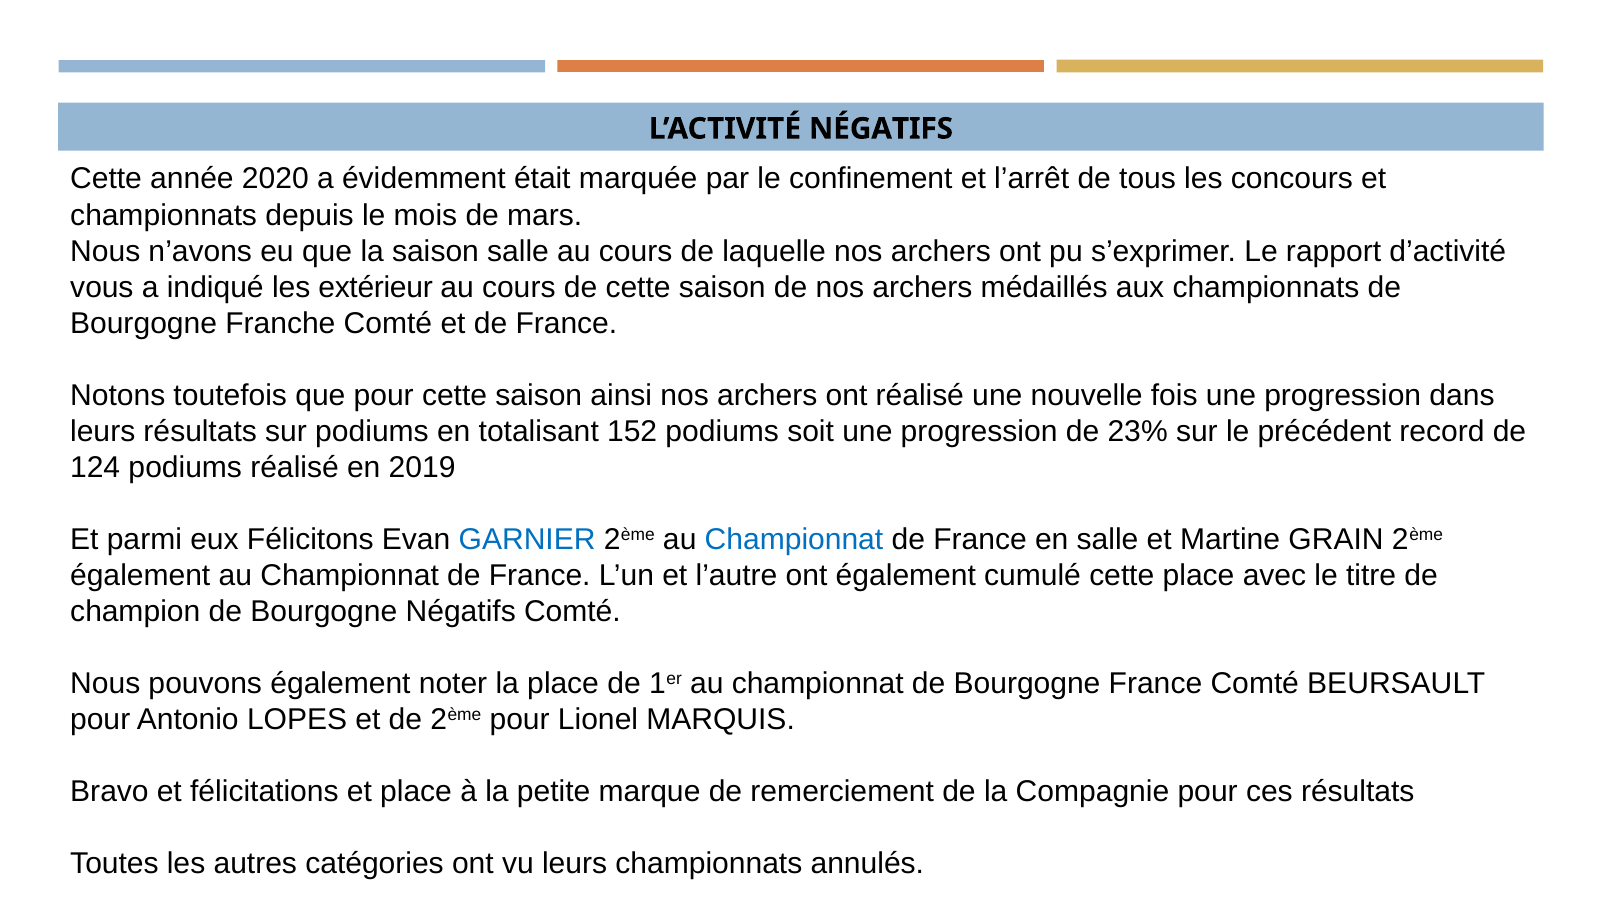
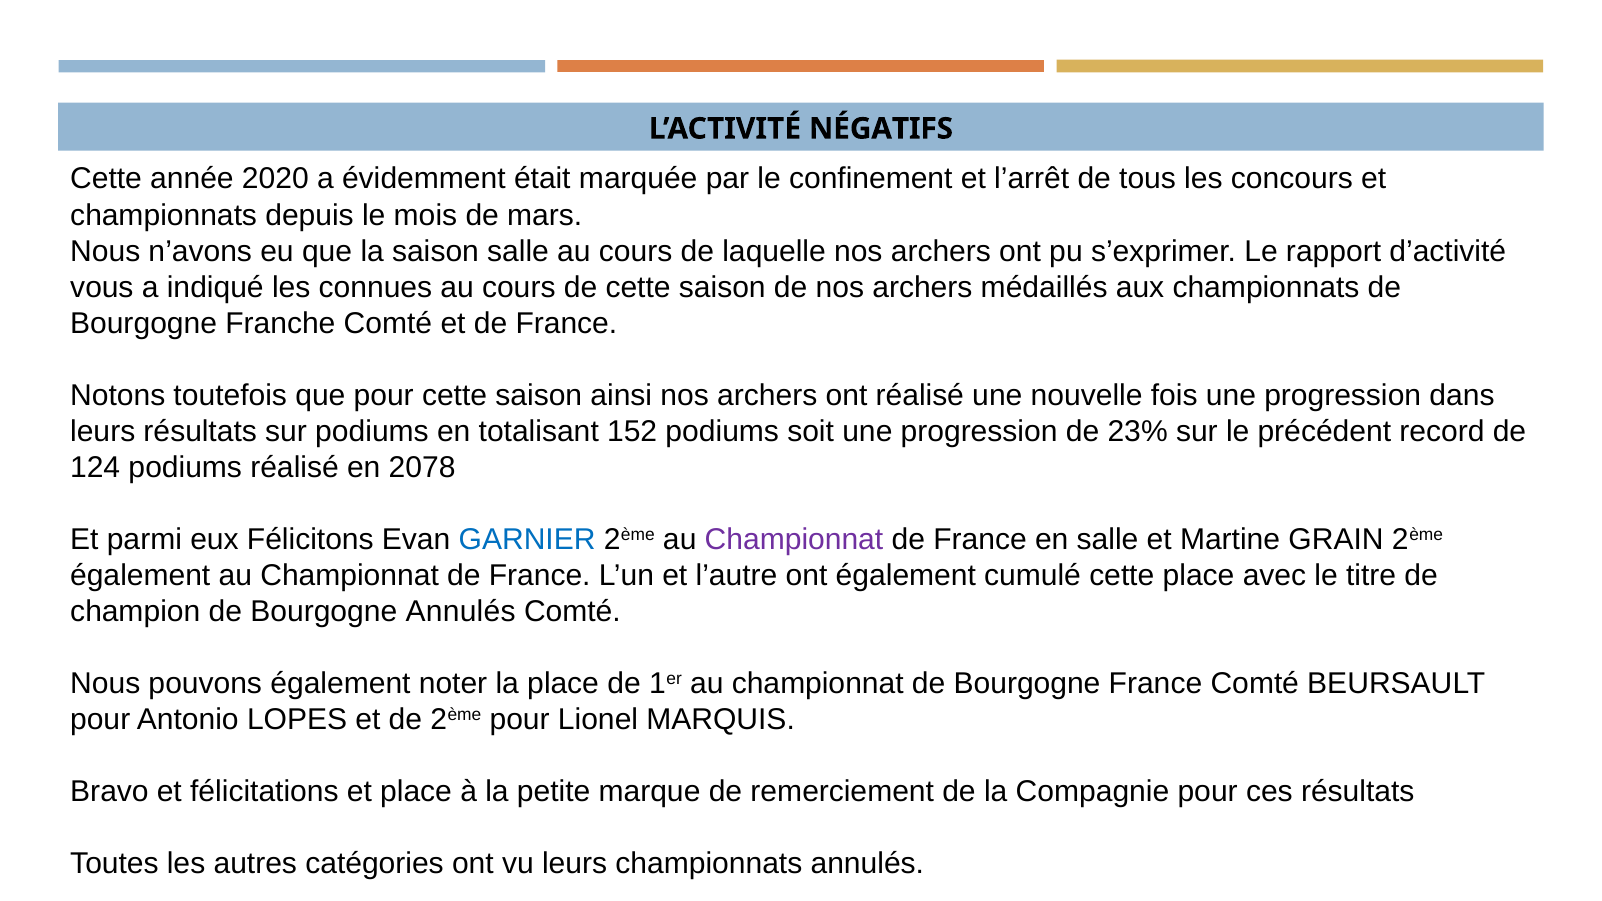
extérieur: extérieur -> connues (375, 287)
2019: 2019 -> 2078 (422, 467)
Championnat colour: blue -> purple (794, 540)
Bourgogne Négatifs: Négatifs -> Annulés (461, 612)
